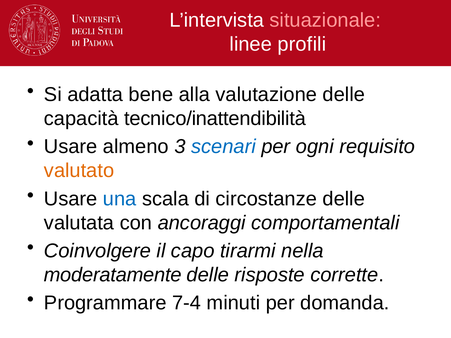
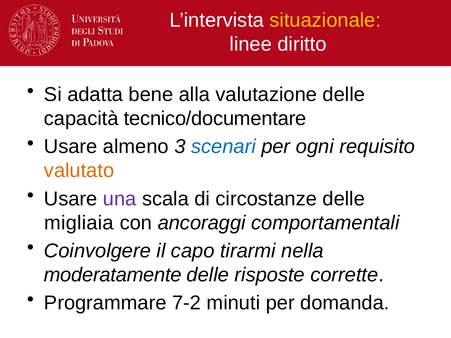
situazionale colour: pink -> yellow (325, 20)
profili: profili -> diritto (302, 44)
tecnico/inattendibilità: tecnico/inattendibilità -> tecnico/documentare (215, 119)
una colour: blue -> purple (120, 199)
valutata: valutata -> migliaia (79, 223)
7-4: 7-4 -> 7-2 (187, 303)
